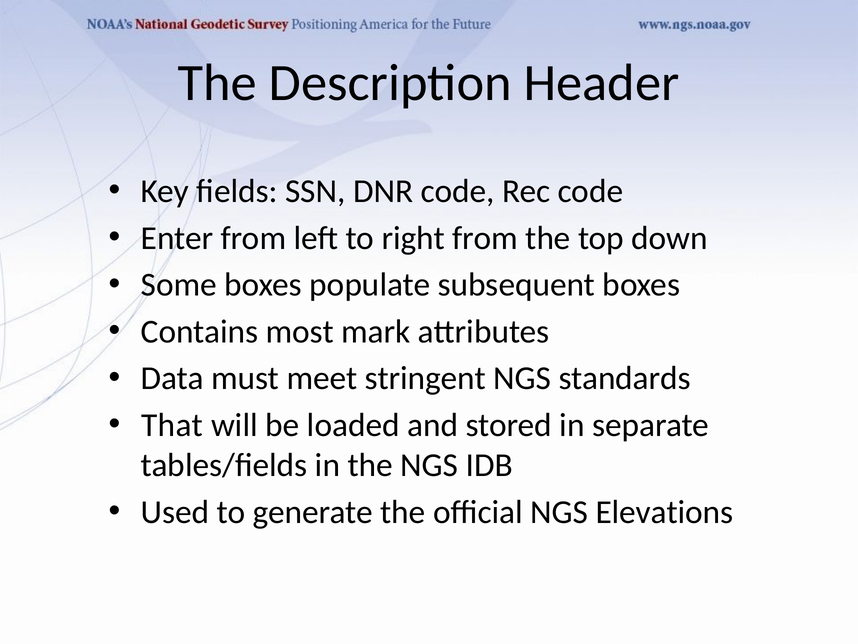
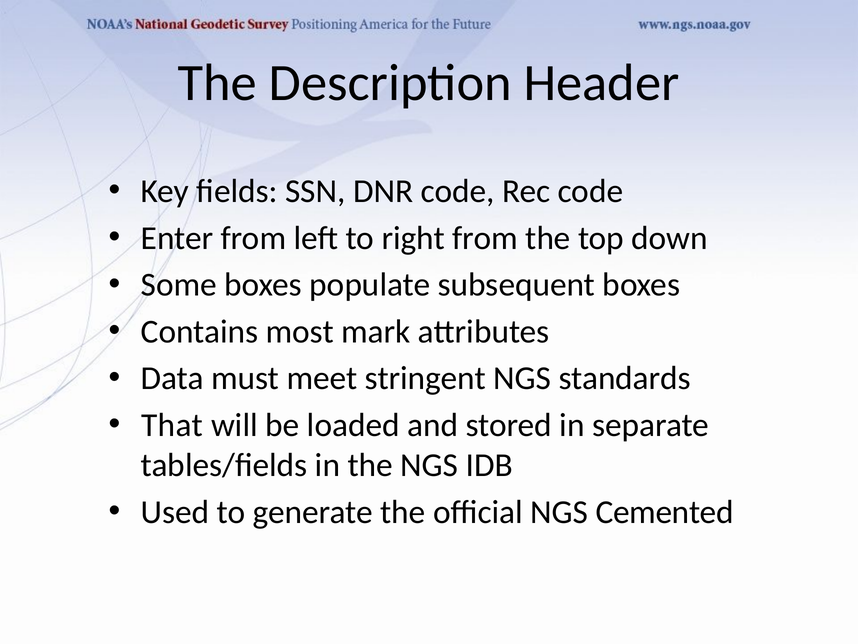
Elevations: Elevations -> Cemented (665, 512)
